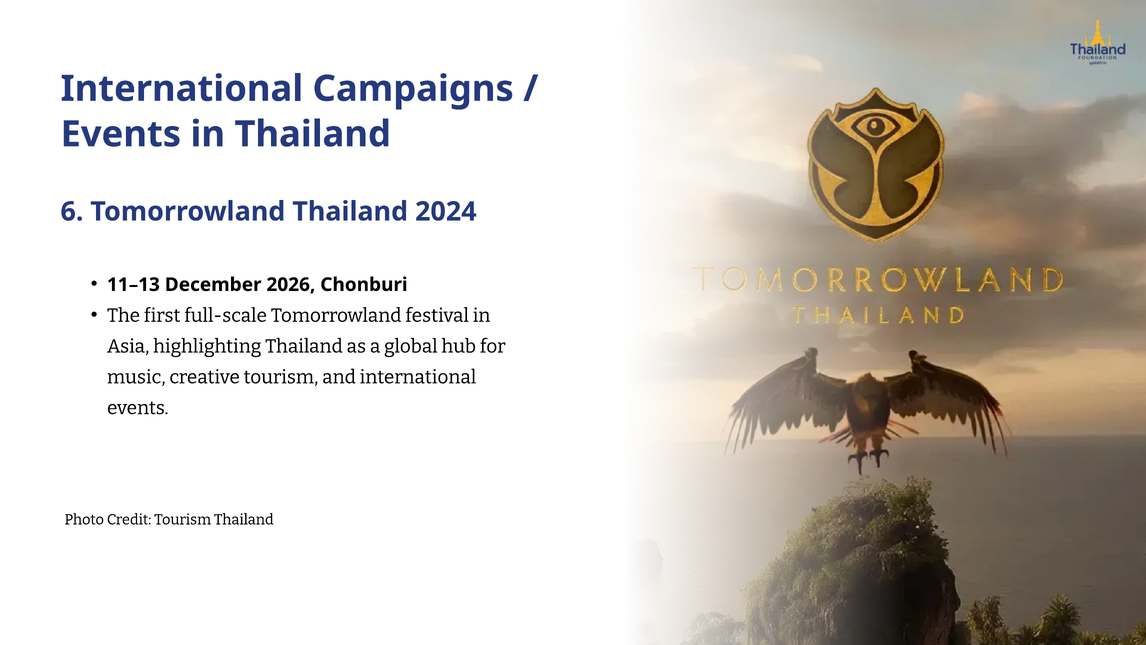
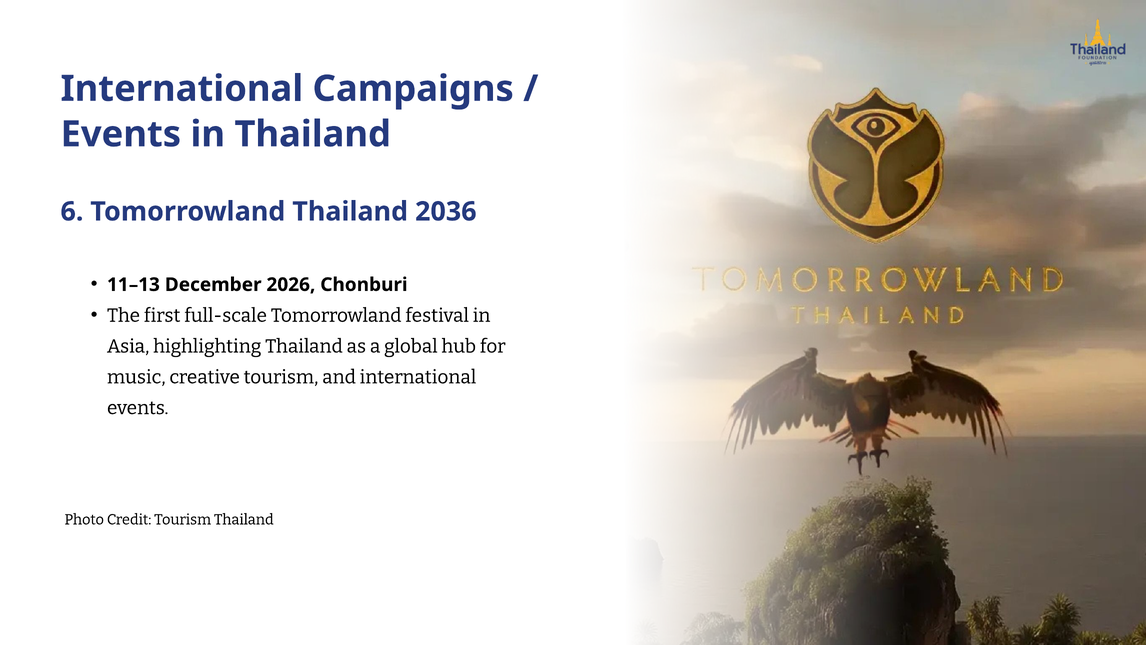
2024: 2024 -> 2036 (446, 212)
